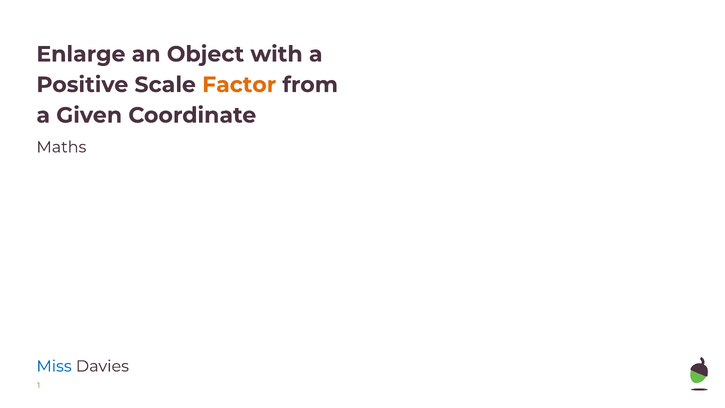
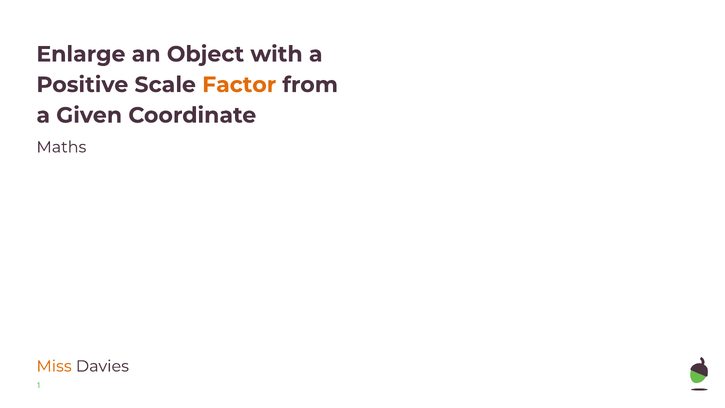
Miss colour: blue -> orange (54, 366)
